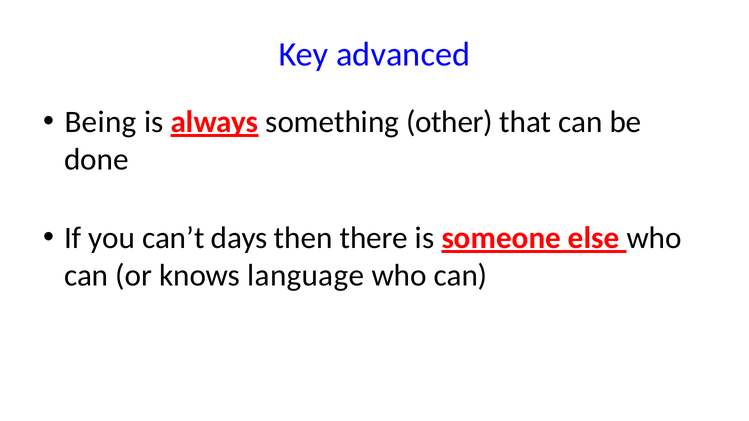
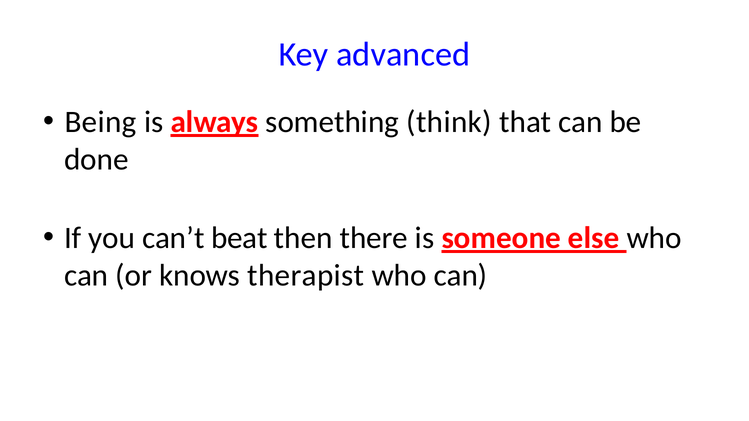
other: other -> think (449, 122)
days: days -> beat (239, 238)
language: language -> therapist (306, 276)
